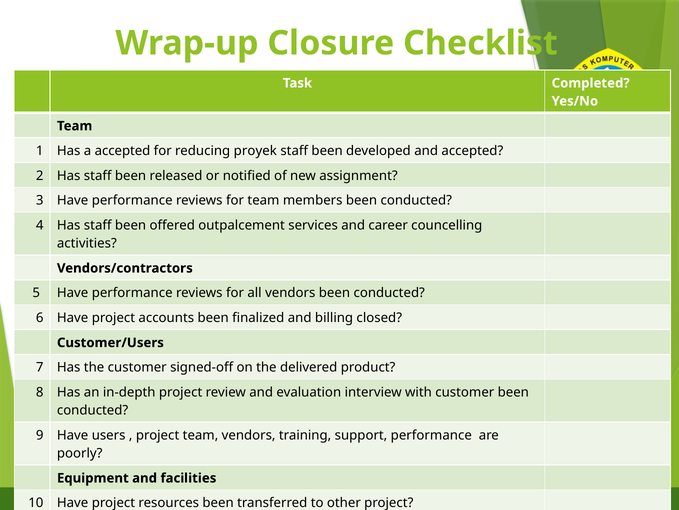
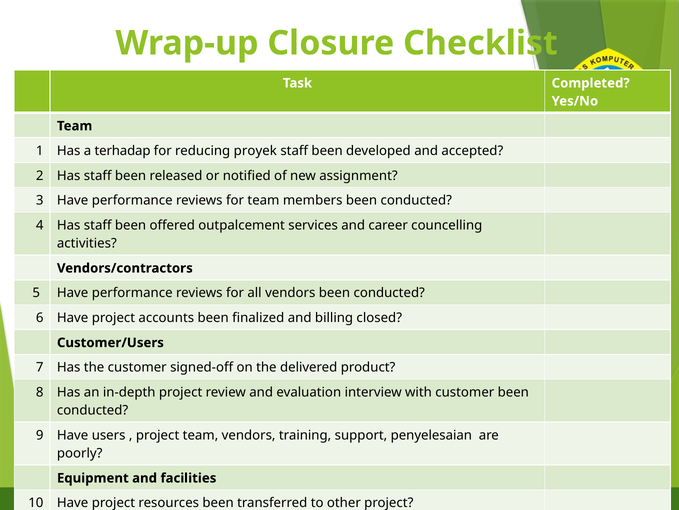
a accepted: accepted -> terhadap (123, 151)
support performance: performance -> penyelesaian (431, 435)
